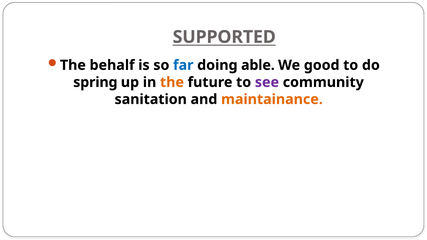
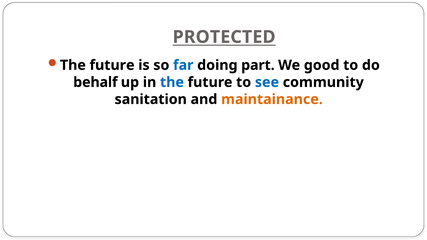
SUPPORTED: SUPPORTED -> PROTECTED (224, 37)
behalf: behalf -> future (112, 65)
able: able -> part (258, 65)
spring: spring -> behalf (95, 82)
the colour: orange -> blue (172, 82)
see colour: purple -> blue (267, 82)
